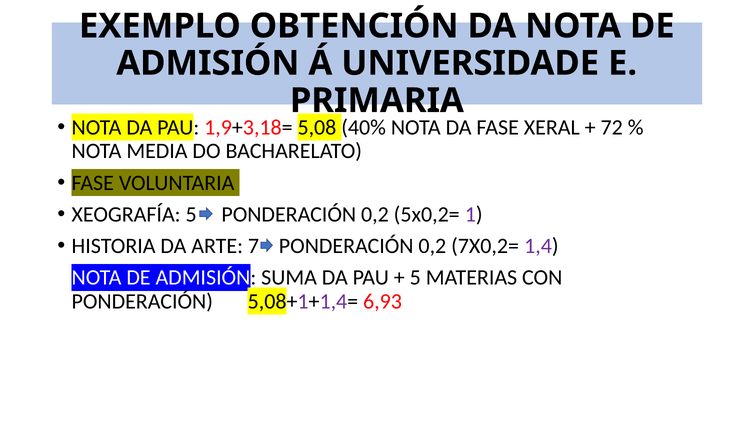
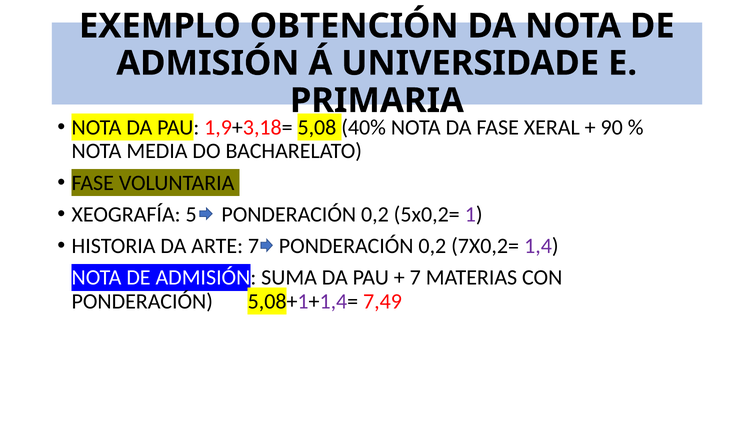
72: 72 -> 90 (612, 127)
5: 5 -> 7 (415, 278)
6,93: 6,93 -> 7,49 (382, 301)
